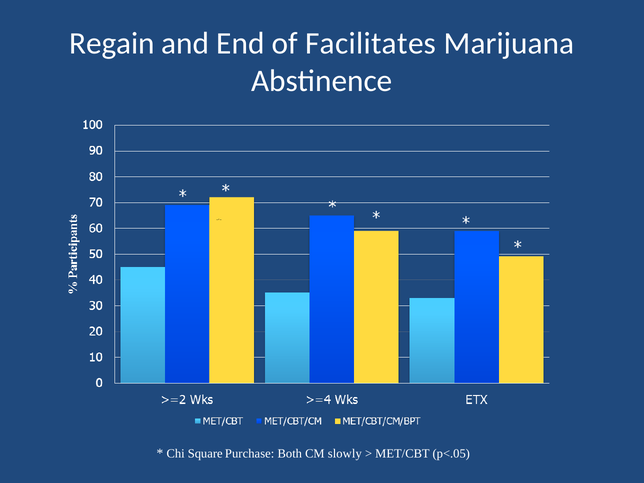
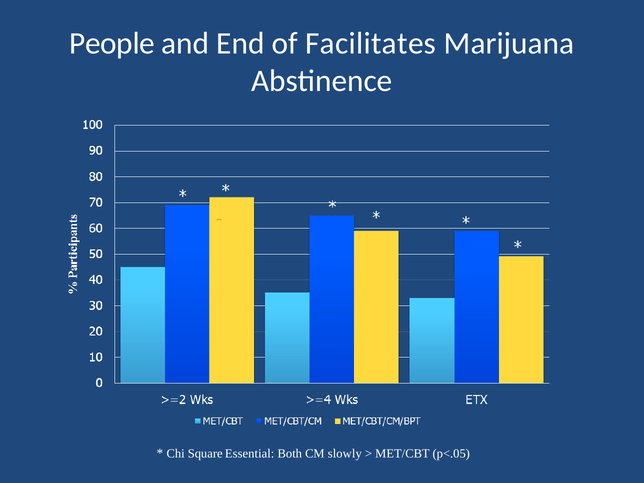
Regain: Regain -> People (112, 44)
Purchase: Purchase -> Essential (250, 454)
